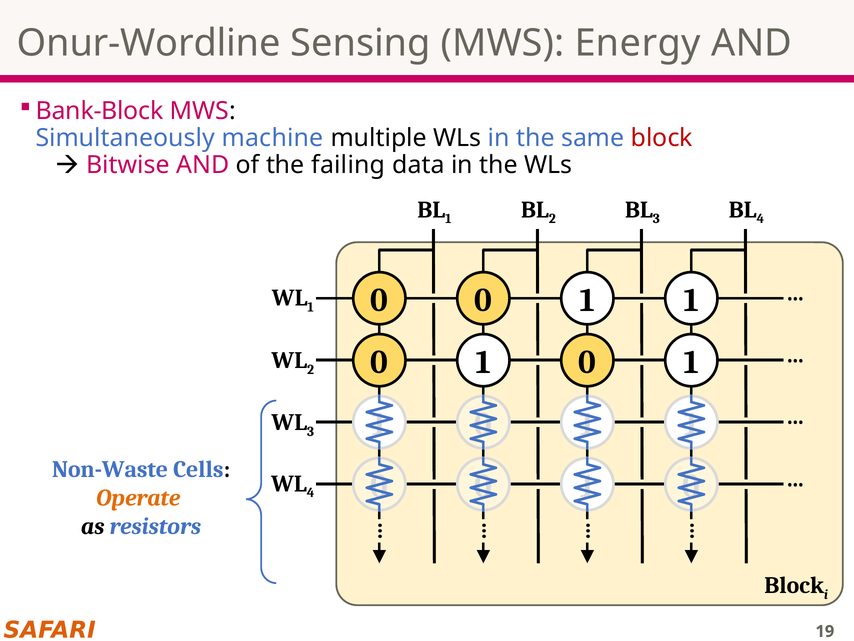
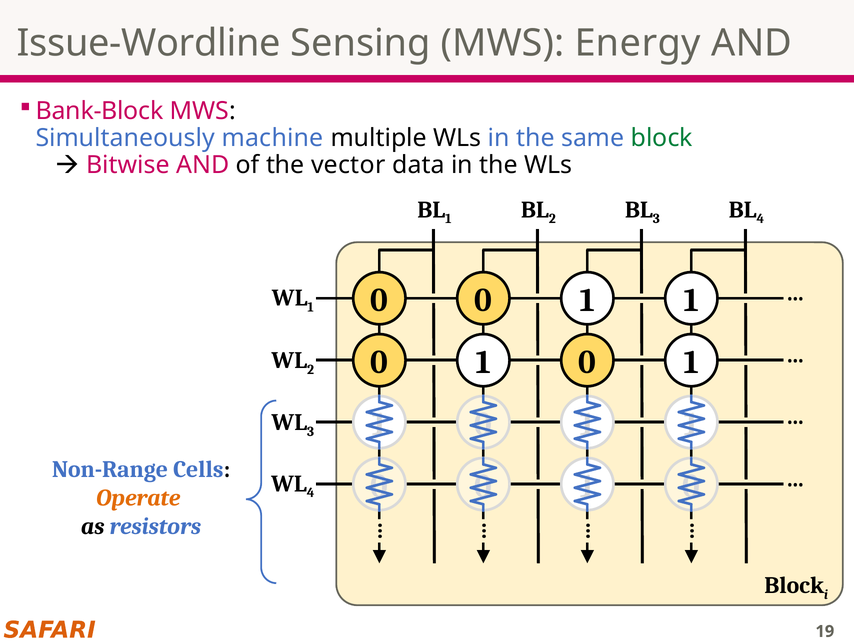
Onur-Wordline: Onur-Wordline -> Issue-Wordline (149, 43)
block colour: red -> green (662, 138)
failing: failing -> vector (348, 165)
Non-Waste: Non-Waste -> Non-Range (110, 469)
